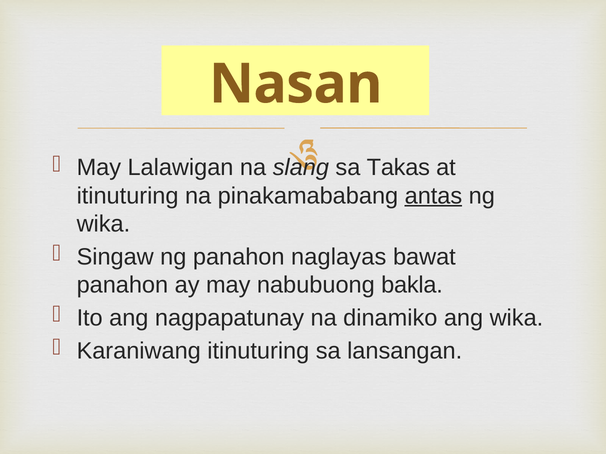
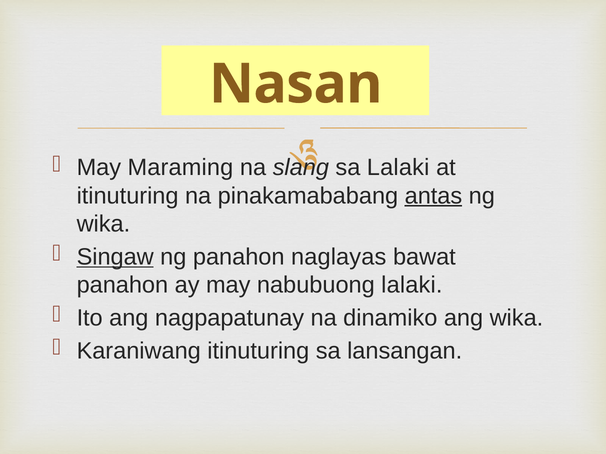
Lalawigan: Lalawigan -> Maraming (180, 168)
sa Takas: Takas -> Lalaki (398, 168)
Singaw underline: none -> present (115, 257)
nabubuong bakla: bakla -> lalaki (412, 285)
